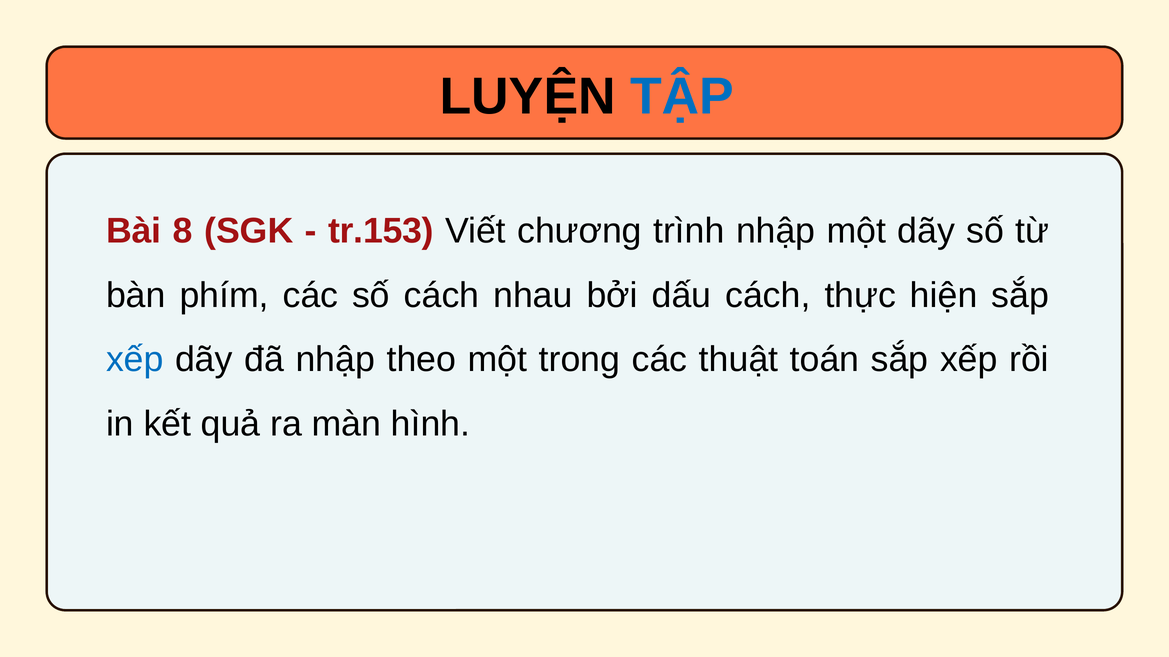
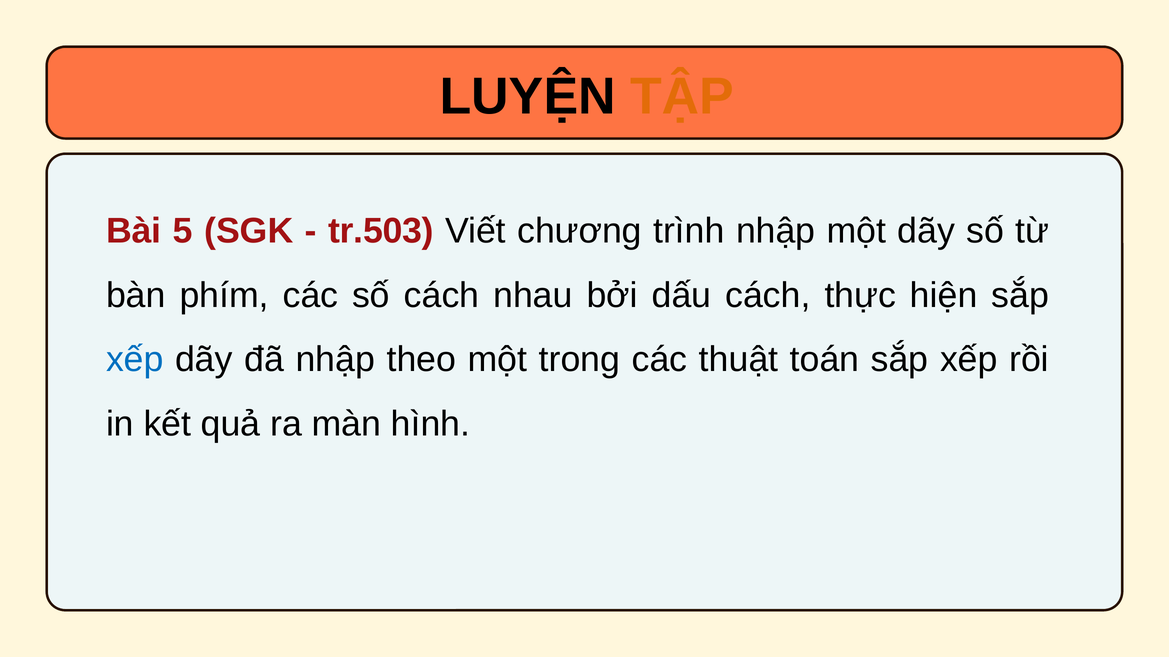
TẬP colour: blue -> orange (682, 97)
8: 8 -> 5 (183, 231)
tr.153: tr.153 -> tr.503 (381, 231)
